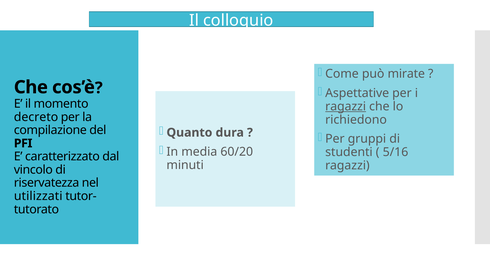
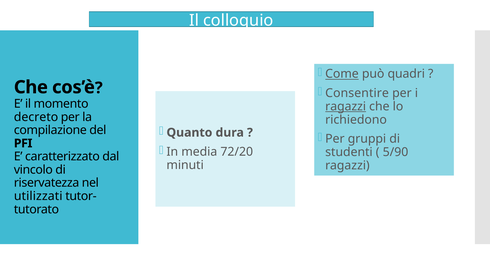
Come underline: none -> present (342, 74)
mirate: mirate -> quadri (406, 74)
Aspettative: Aspettative -> Consentire (357, 93)
60/20: 60/20 -> 72/20 (237, 152)
5/16: 5/16 -> 5/90 (395, 152)
